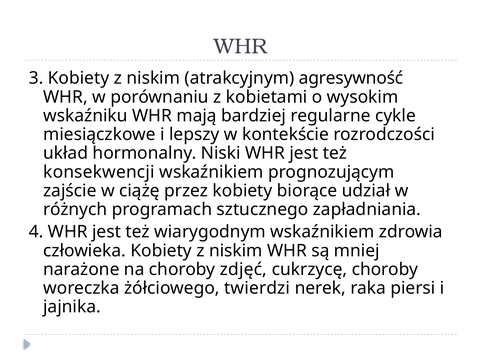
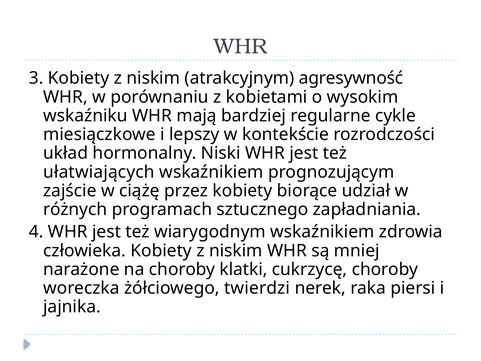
konsekwencji: konsekwencji -> ułatwiających (99, 172)
zdjęć: zdjęć -> klatki (244, 269)
